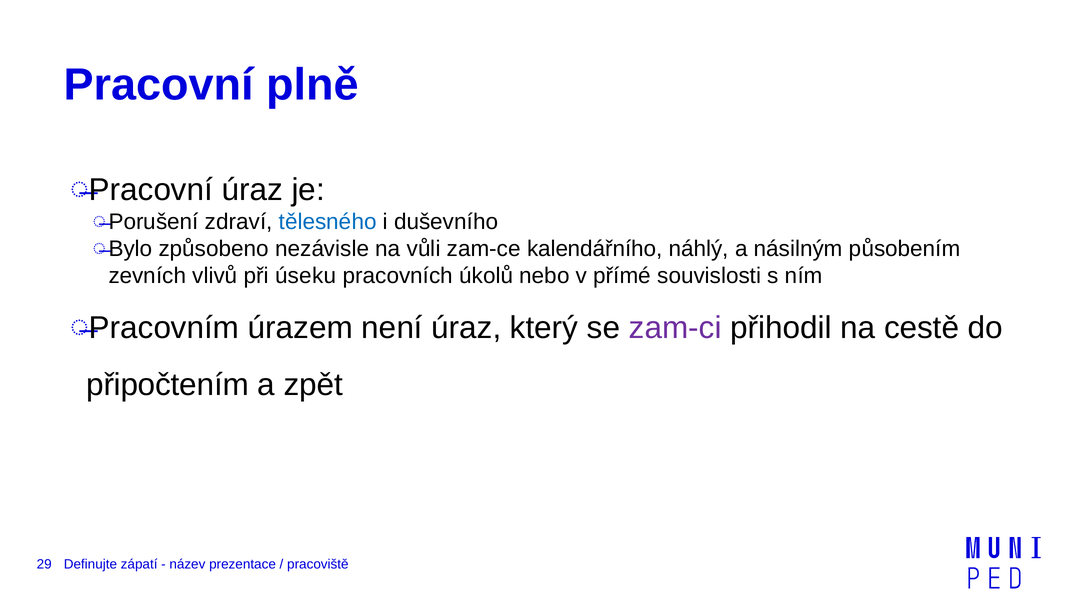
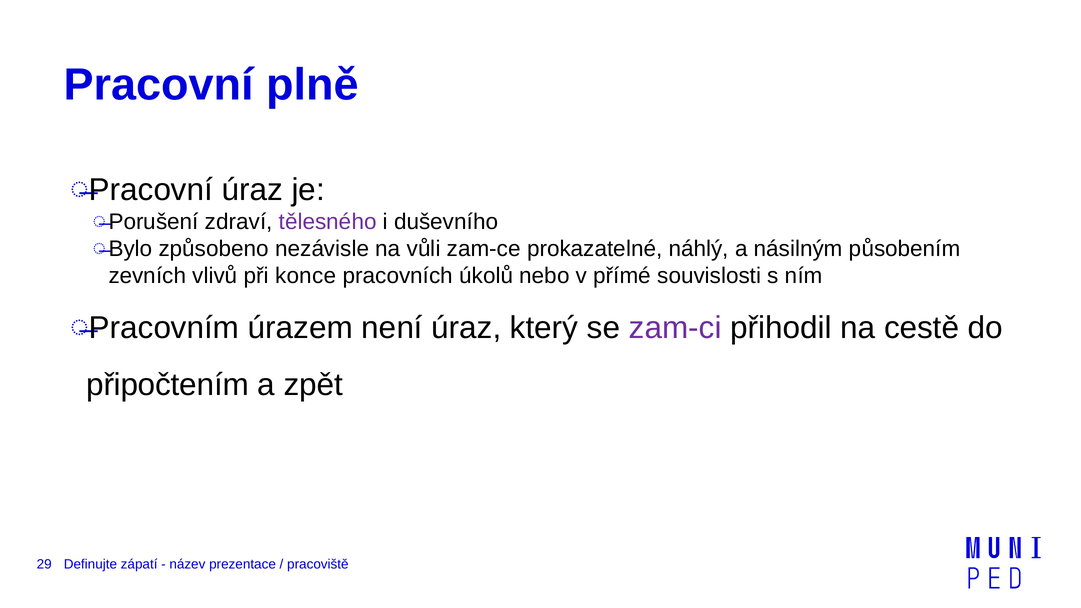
tělesného colour: blue -> purple (328, 222)
kalendářního: kalendářního -> prokazatelné (595, 249)
úseku: úseku -> konce (306, 276)
